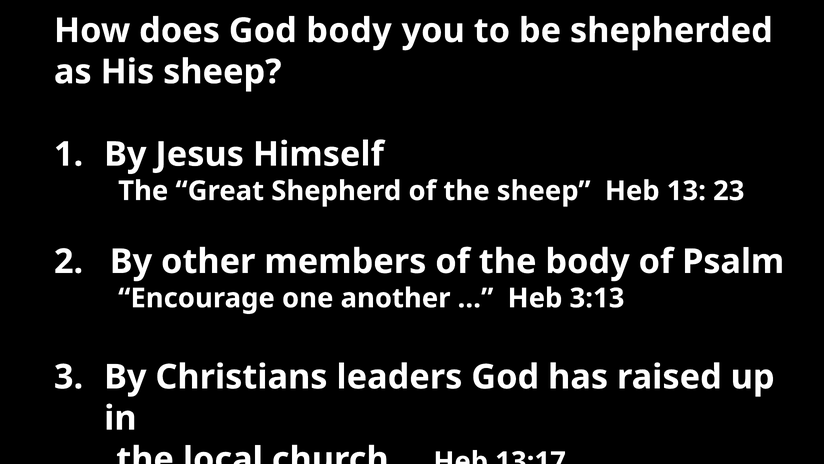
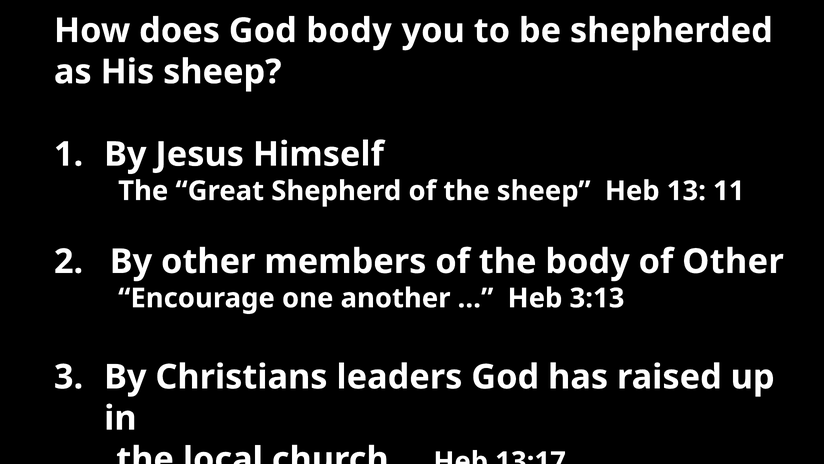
23: 23 -> 11 (729, 191)
of Psalm: Psalm -> Other (733, 261)
